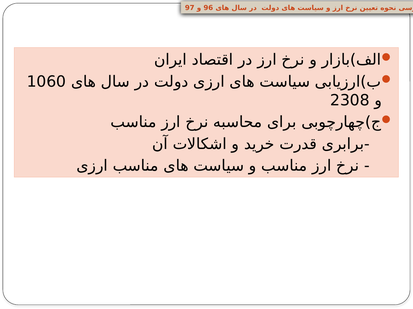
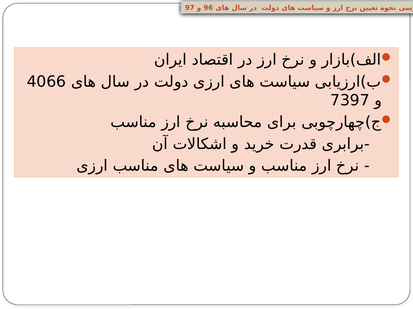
1060: 1060 -> 4066 (46, 82)
2308: 2308 -> 7397 (350, 100)
